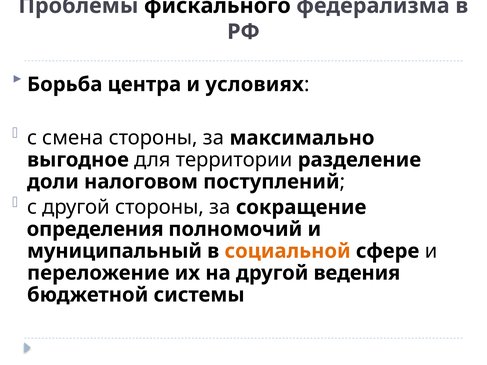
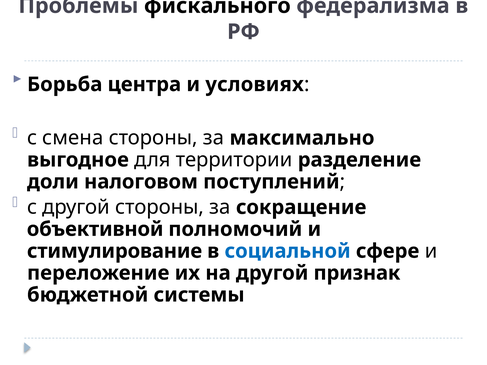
определения: определения -> объективной (95, 229)
муниципальный: муниципальный -> стимулирование (115, 251)
социальной colour: orange -> blue (288, 251)
ведения: ведения -> признак (357, 273)
